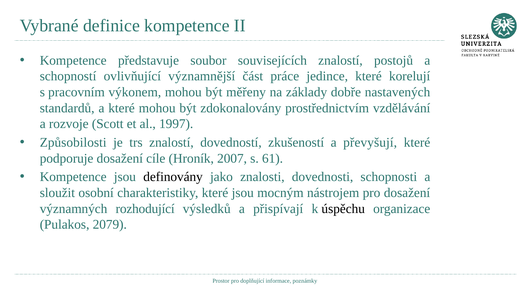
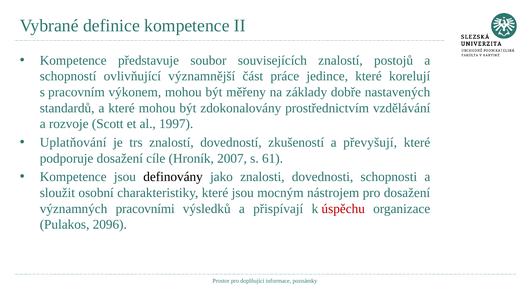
Způsobilosti: Způsobilosti -> Uplatňování (73, 143)
rozhodující: rozhodující -> pracovními (145, 209)
úspěchu colour: black -> red (343, 209)
2079: 2079 -> 2096 (110, 225)
